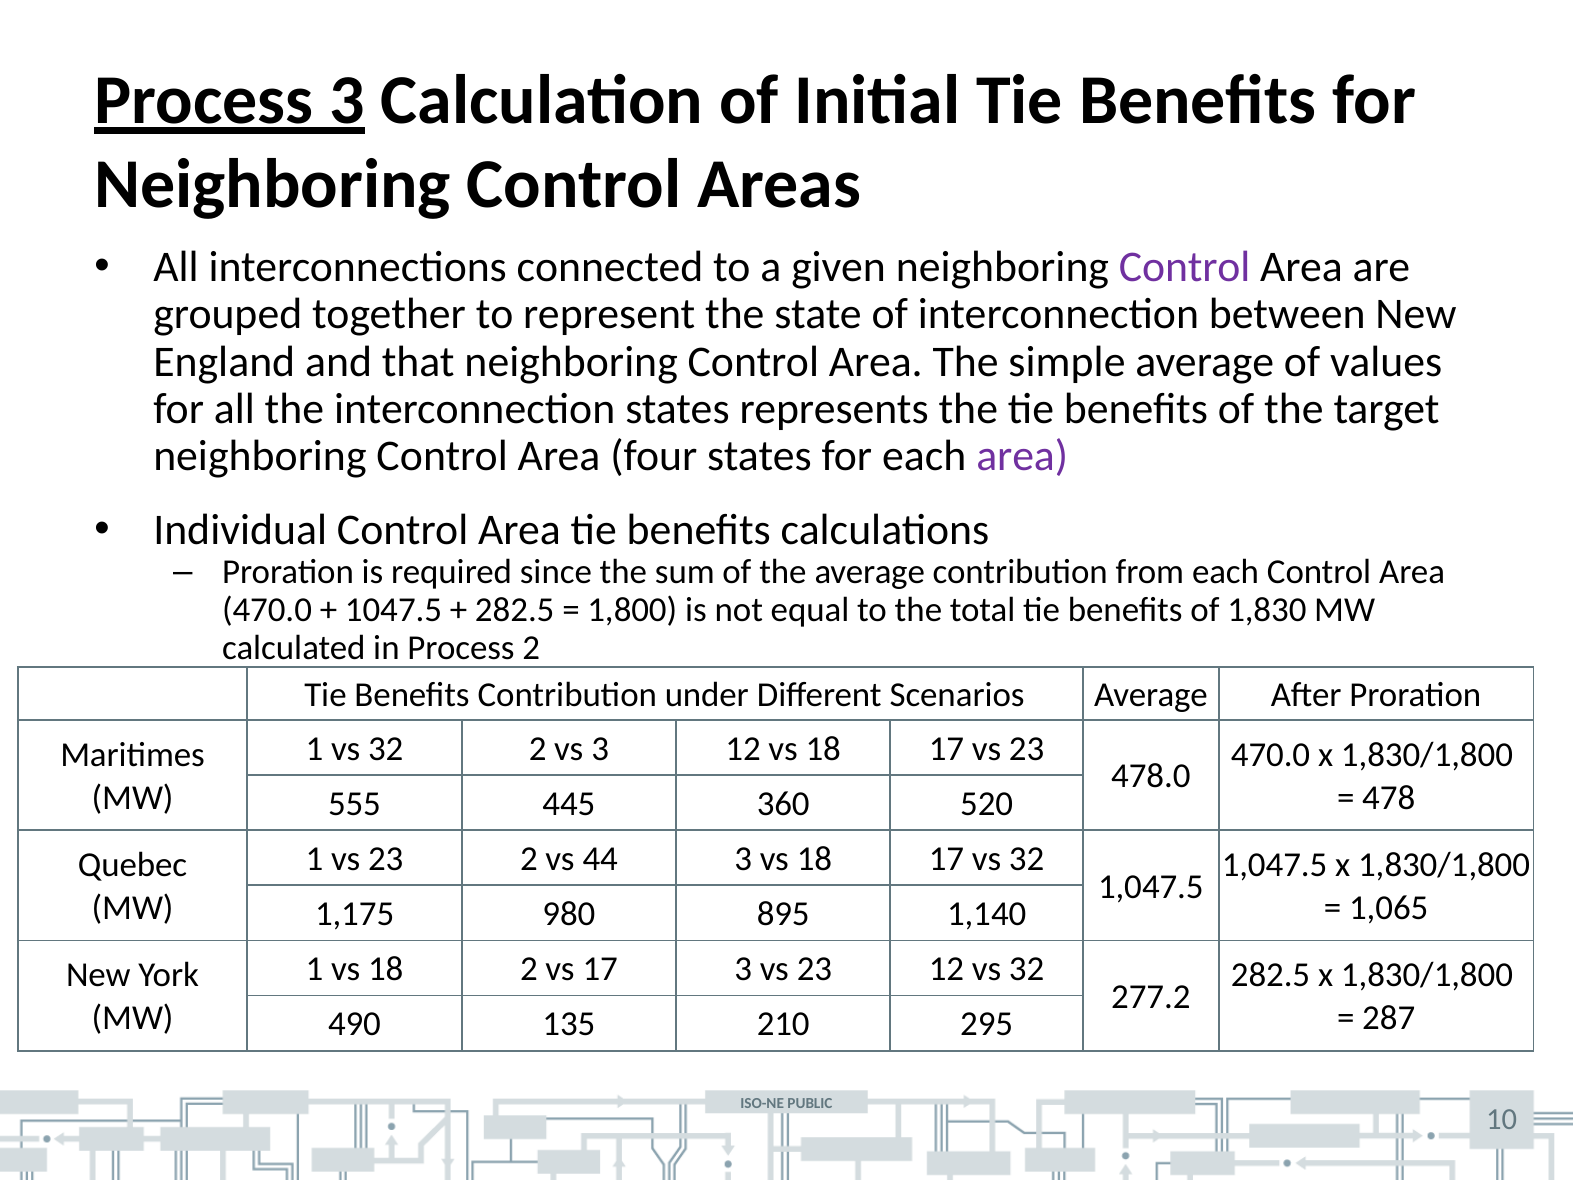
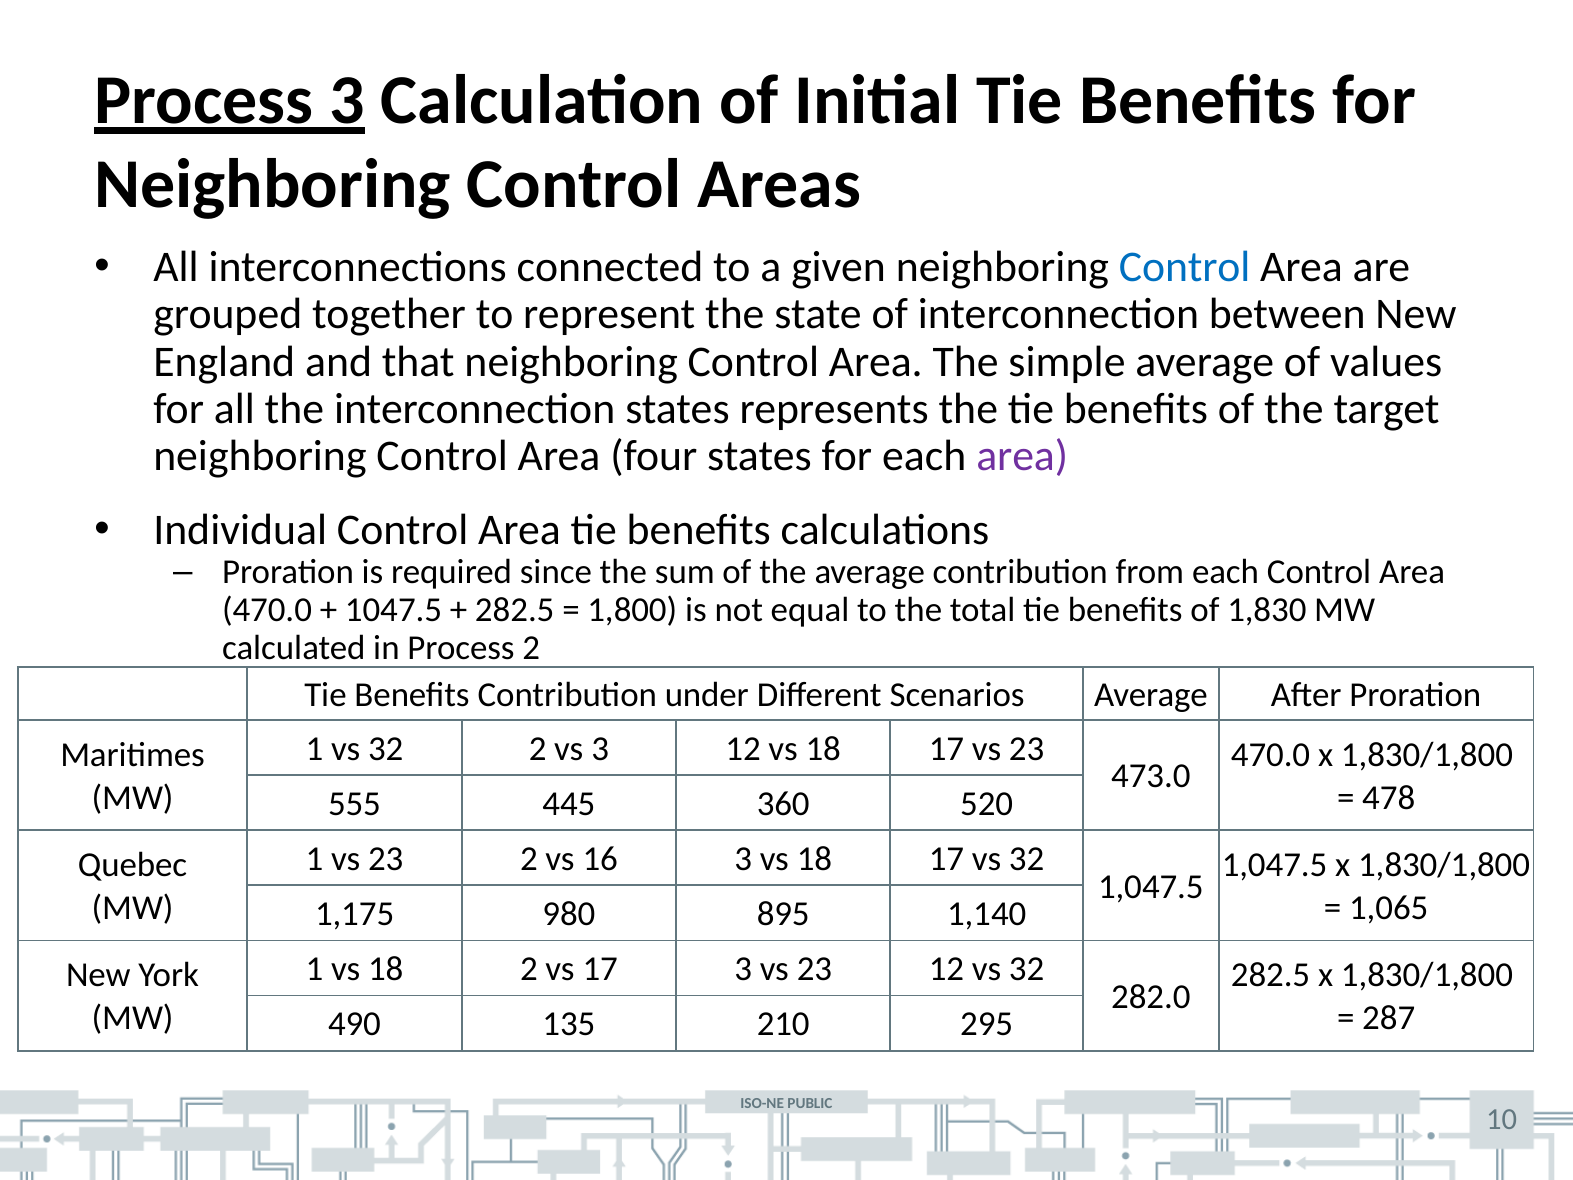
Control colour: purple -> blue (1185, 267)
478.0: 478.0 -> 473.0 (1151, 776)
44: 44 -> 16 (600, 859)
277.2: 277.2 -> 282.0 (1151, 996)
